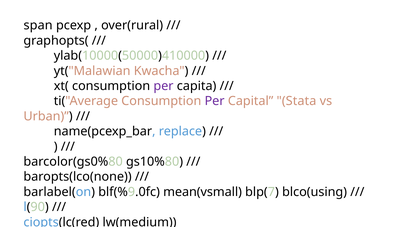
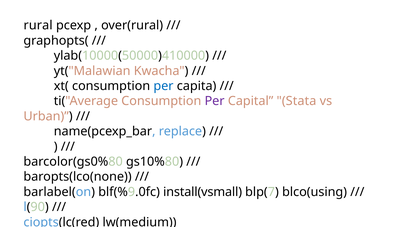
span: span -> rural (38, 26)
per colour: purple -> blue (163, 86)
mean(vsmall: mean(vsmall -> install(vsmall (203, 192)
